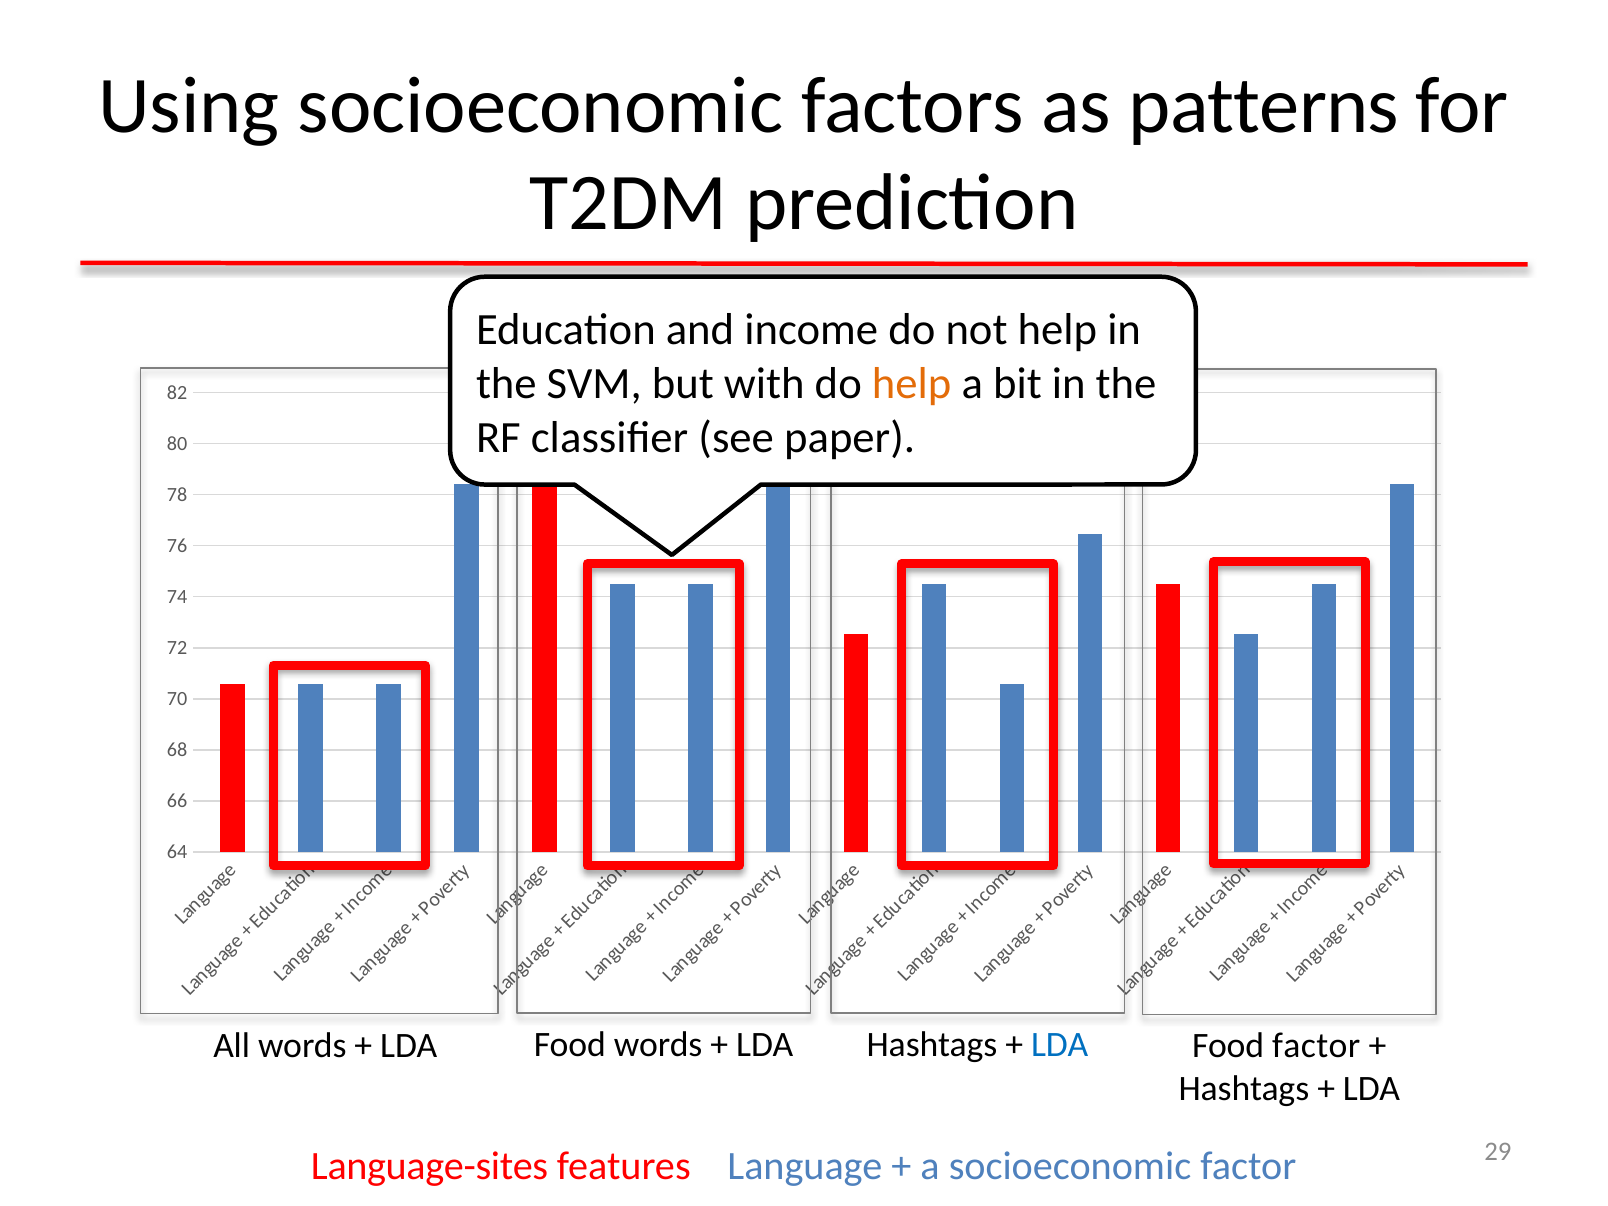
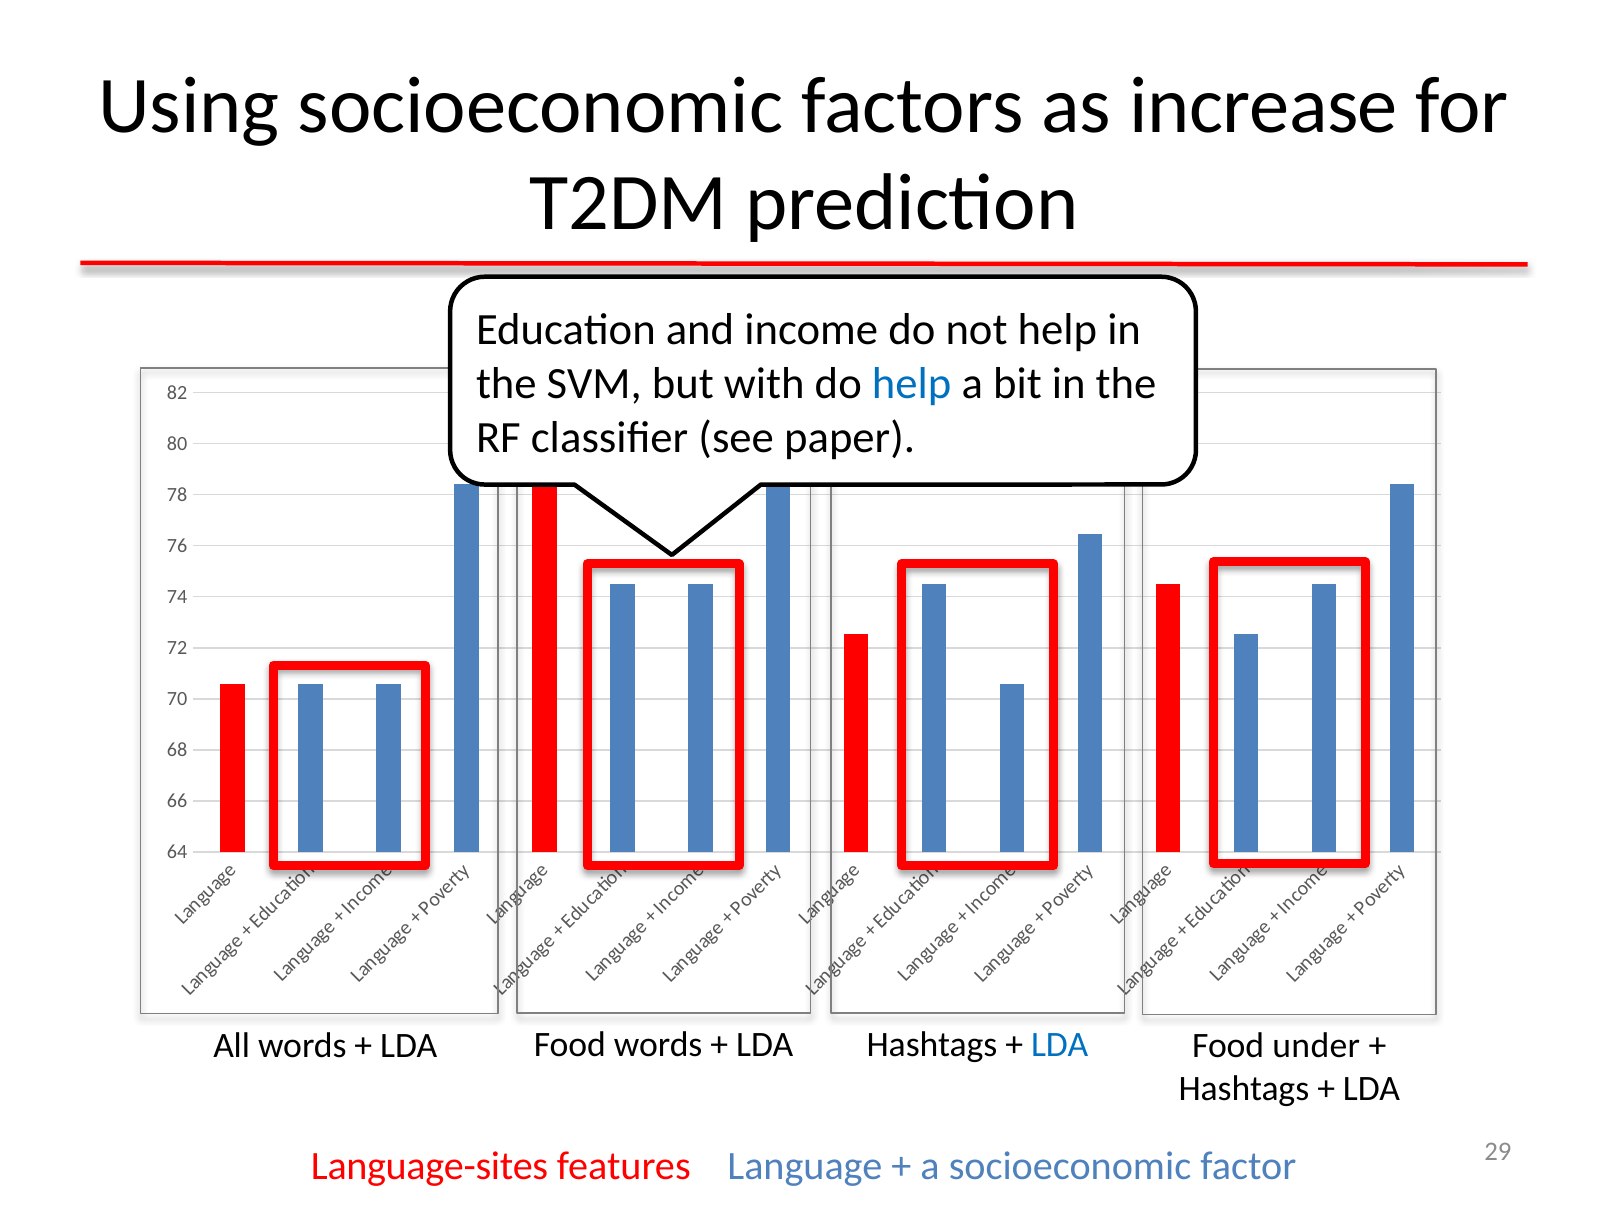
patterns: patterns -> increase (1264, 106)
help colour: orange -> blue (912, 384)
Food factor: factor -> under (1316, 1046)
